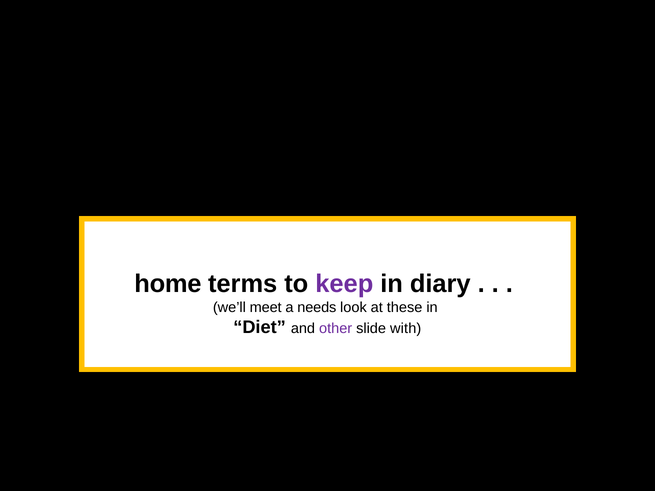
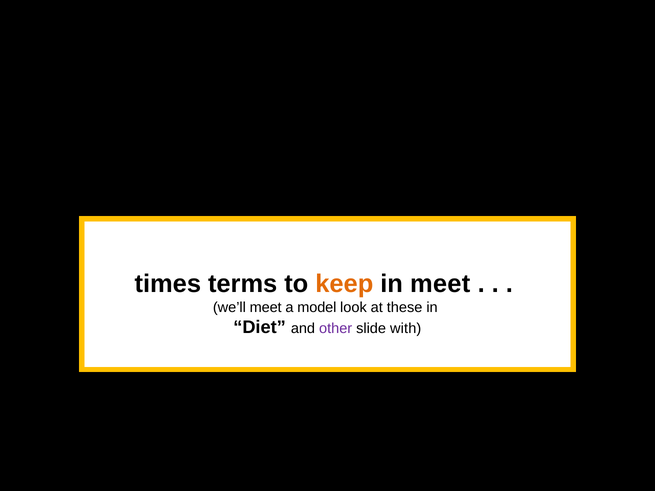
home: home -> times (168, 284)
keep colour: purple -> orange (344, 284)
in diary: diary -> meet (440, 284)
needs: needs -> model (317, 307)
